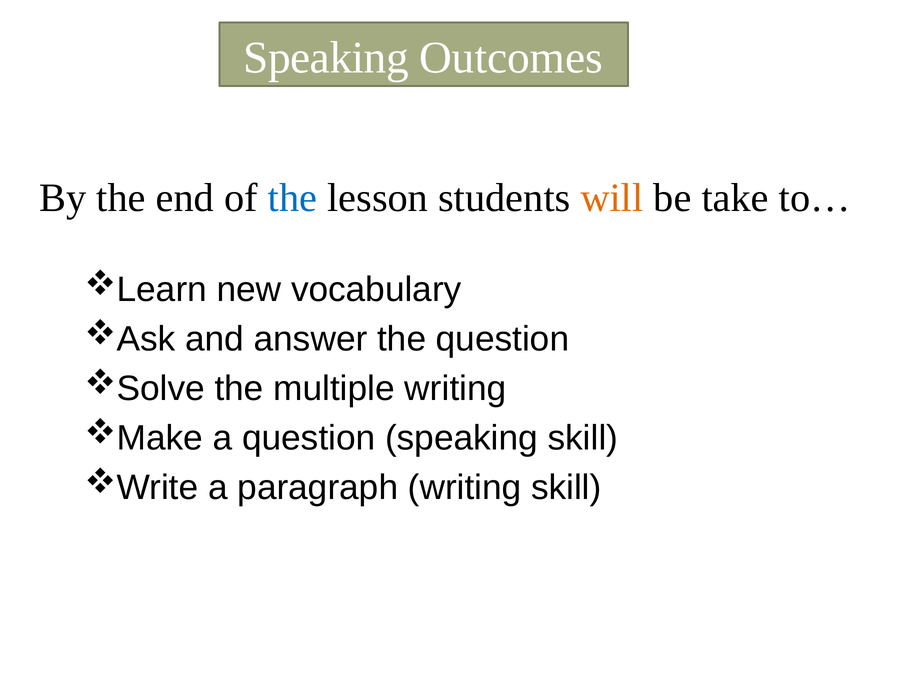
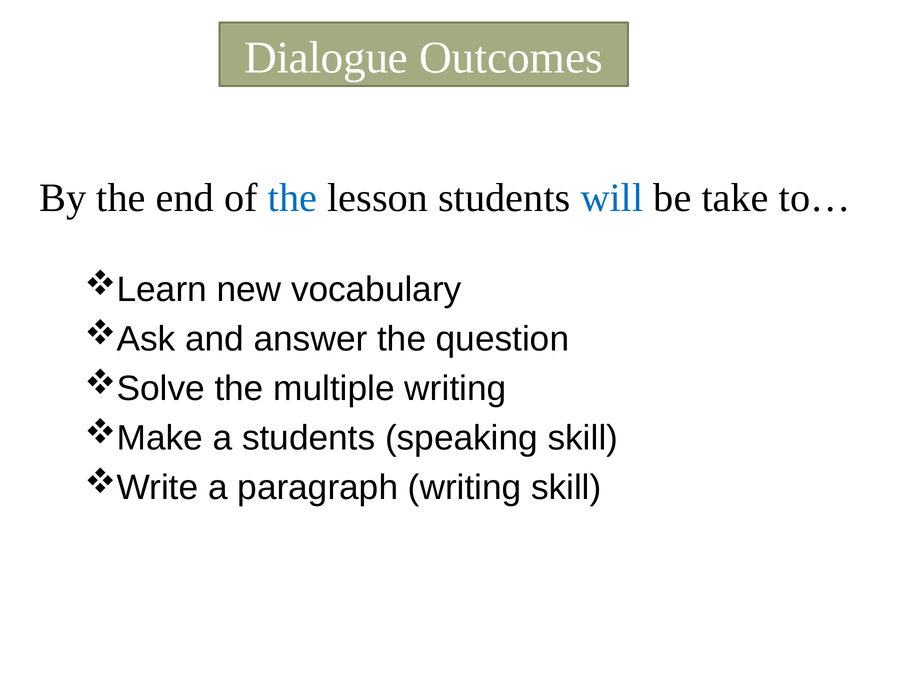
Speaking: Speaking -> Dialogue (326, 58)
will colour: orange -> blue (612, 198)
a question: question -> students (309, 438)
